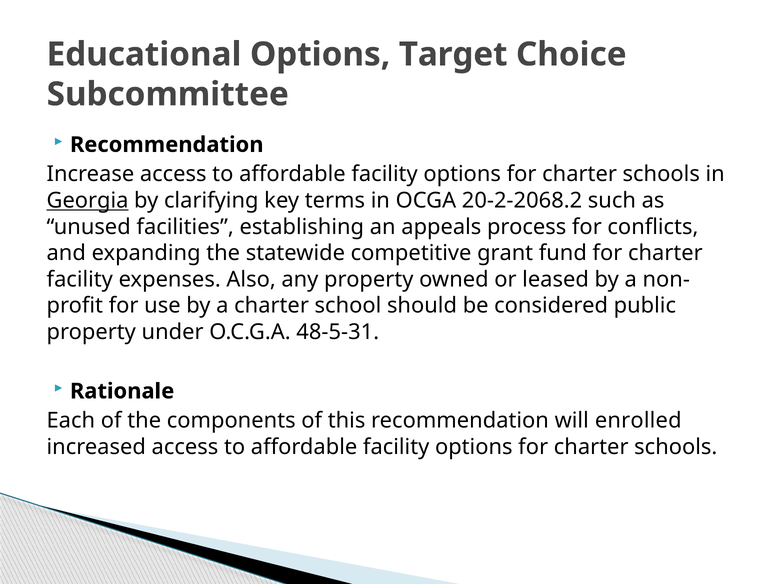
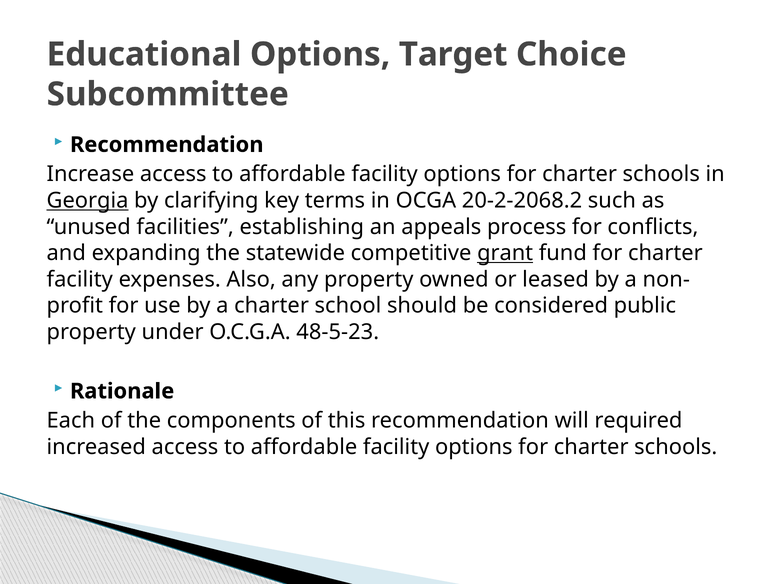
grant underline: none -> present (505, 253)
48-5-31: 48-5-31 -> 48-5-23 (338, 332)
enrolled: enrolled -> required (638, 421)
